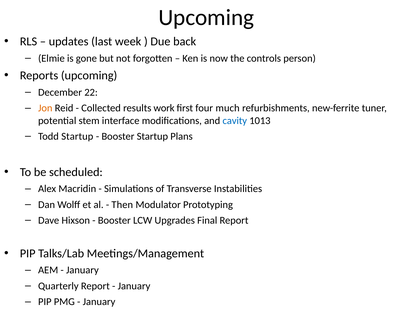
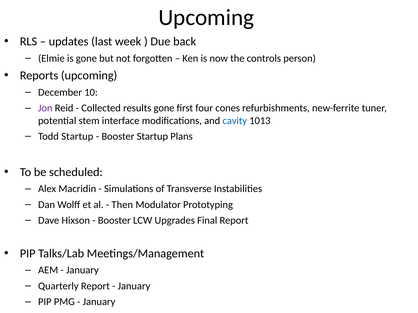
22: 22 -> 10 (91, 92)
Jon colour: orange -> purple (45, 108)
results work: work -> gone (164, 108)
much: much -> cones (228, 108)
